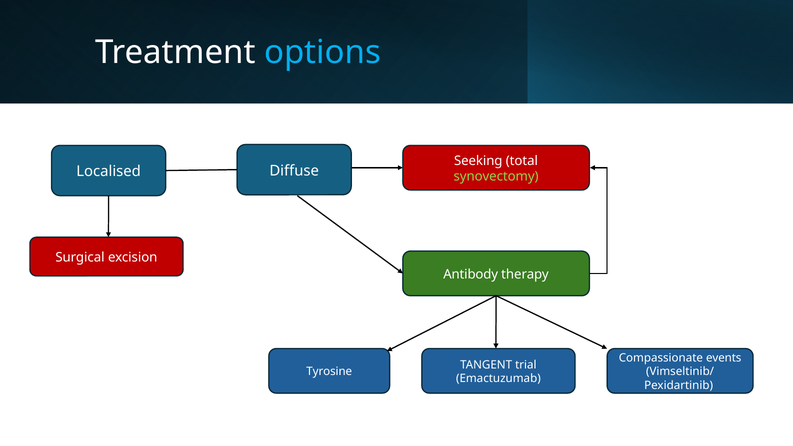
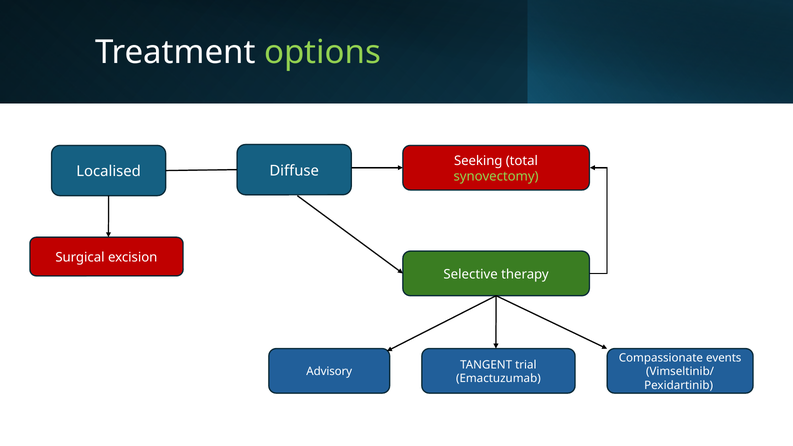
options colour: light blue -> light green (323, 53)
Antibody: Antibody -> Selective (471, 274)
Tyrosine: Tyrosine -> Advisory (329, 372)
